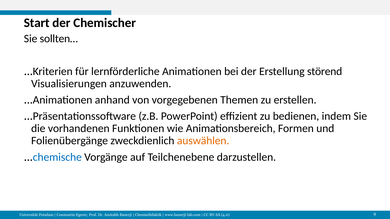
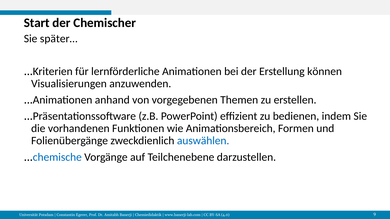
sollten…: sollten… -> später… (59, 39)
störend: störend -> können (325, 71)
auswählen colour: orange -> blue (203, 141)
